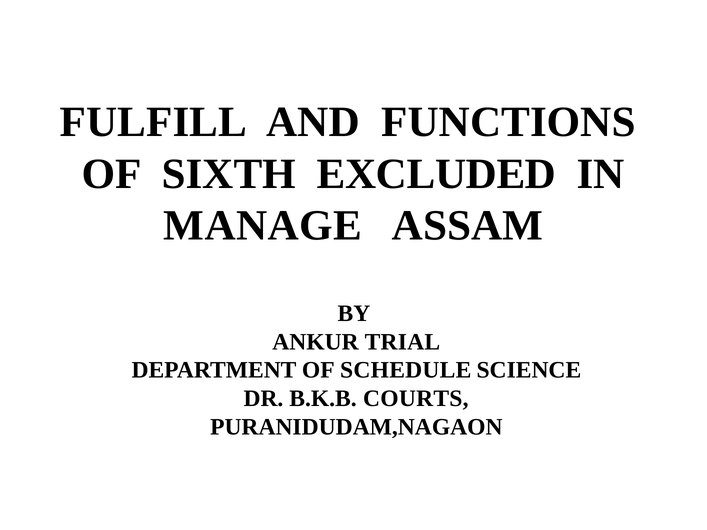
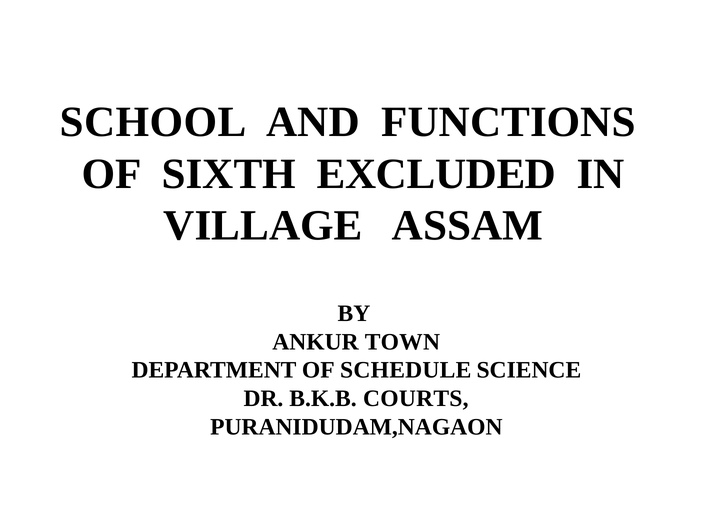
FULFILL: FULFILL -> SCHOOL (153, 122)
MANAGE: MANAGE -> VILLAGE (263, 226)
TRIAL: TRIAL -> TOWN (402, 342)
